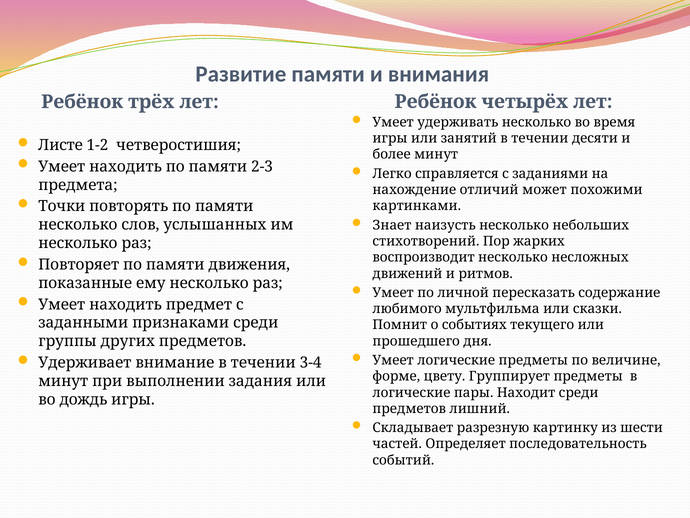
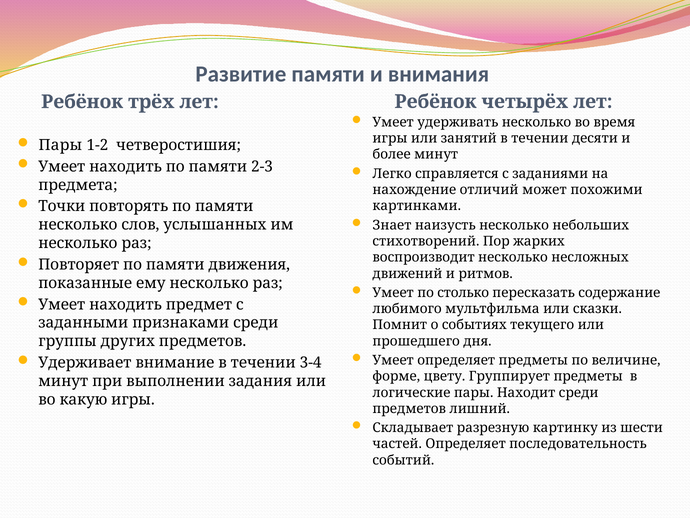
Листе: Листе -> Пары (60, 145)
личной: личной -> столько (463, 292)
Умеет логические: логические -> определяет (456, 360)
дождь: дождь -> какую (83, 399)
